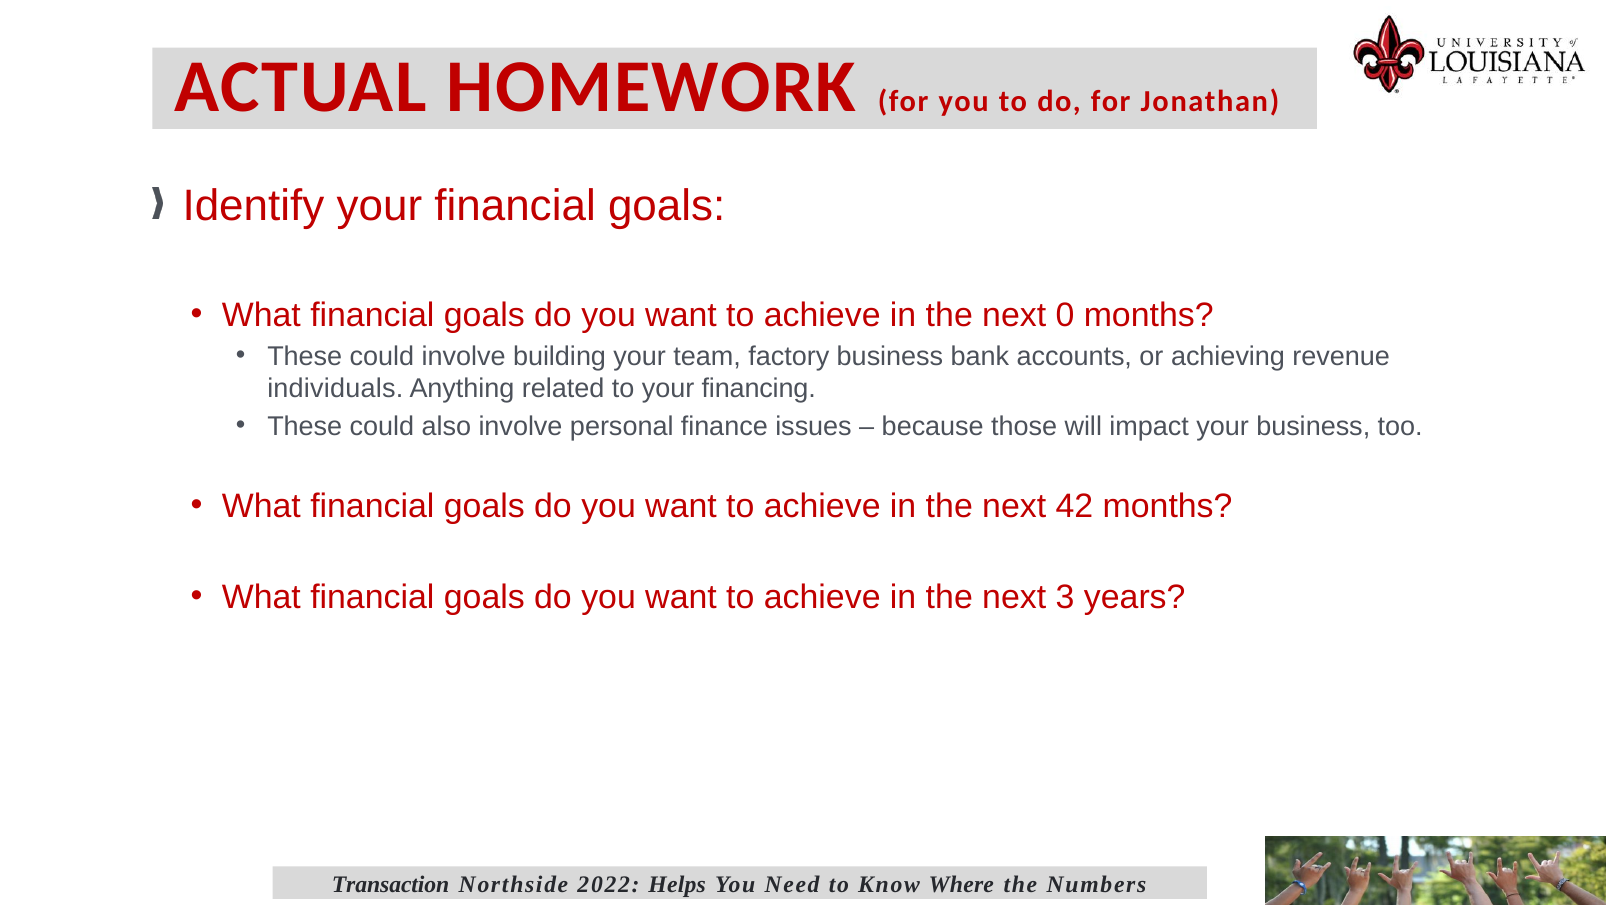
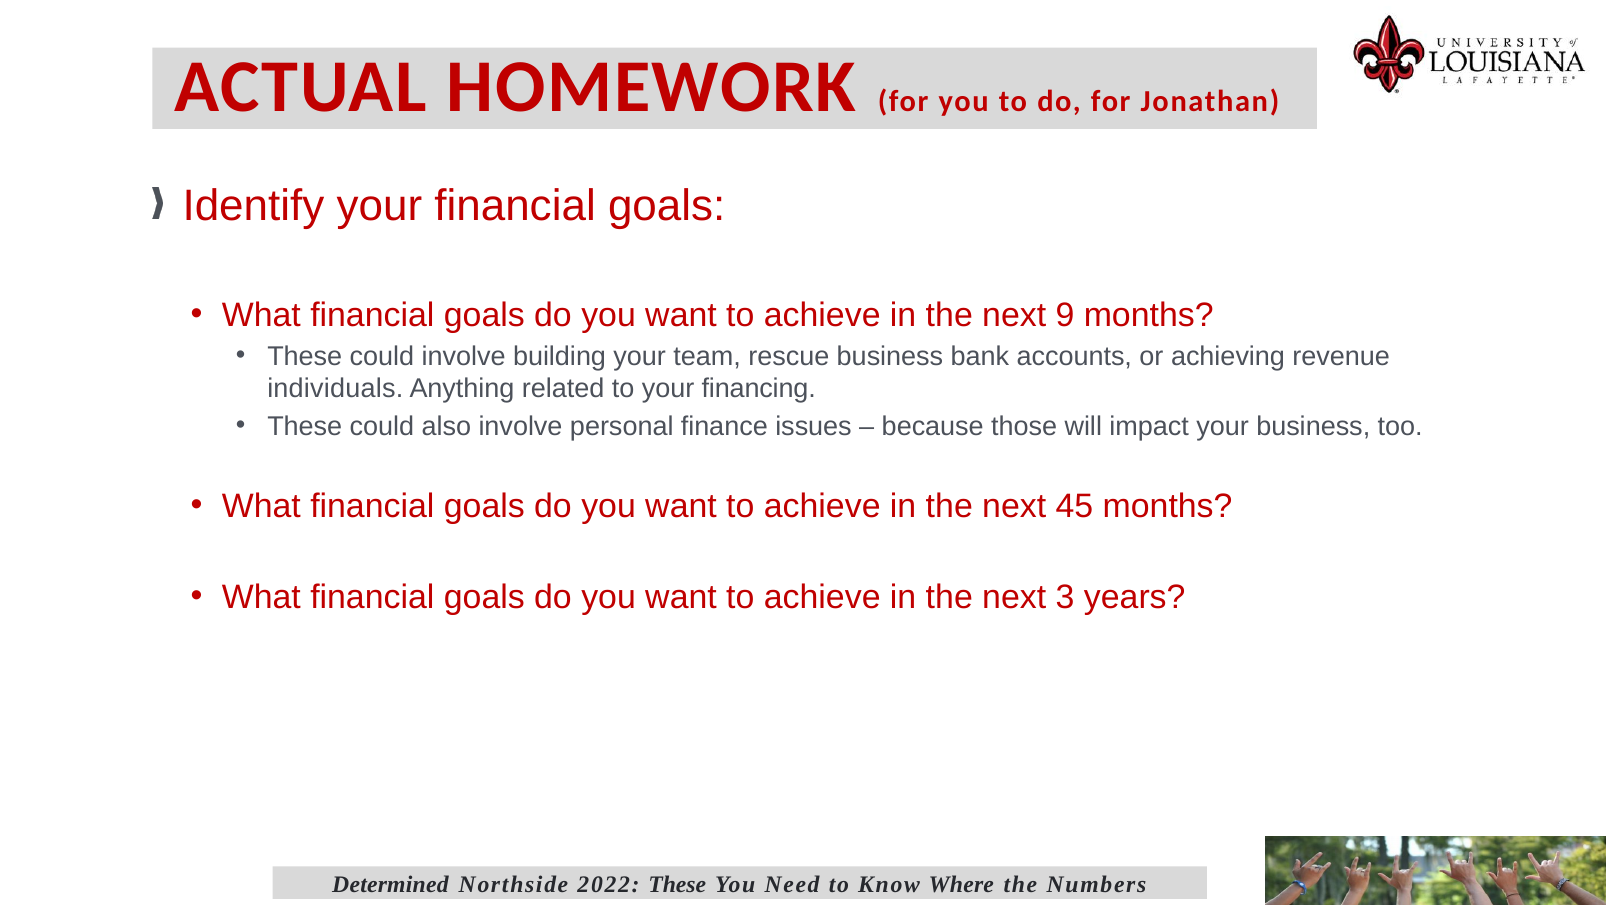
0: 0 -> 9 (1065, 315)
factory: factory -> rescue (789, 356)
42: 42 -> 45 (1074, 506)
Transaction: Transaction -> Determined (390, 884)
2022 Helps: Helps -> These (677, 884)
